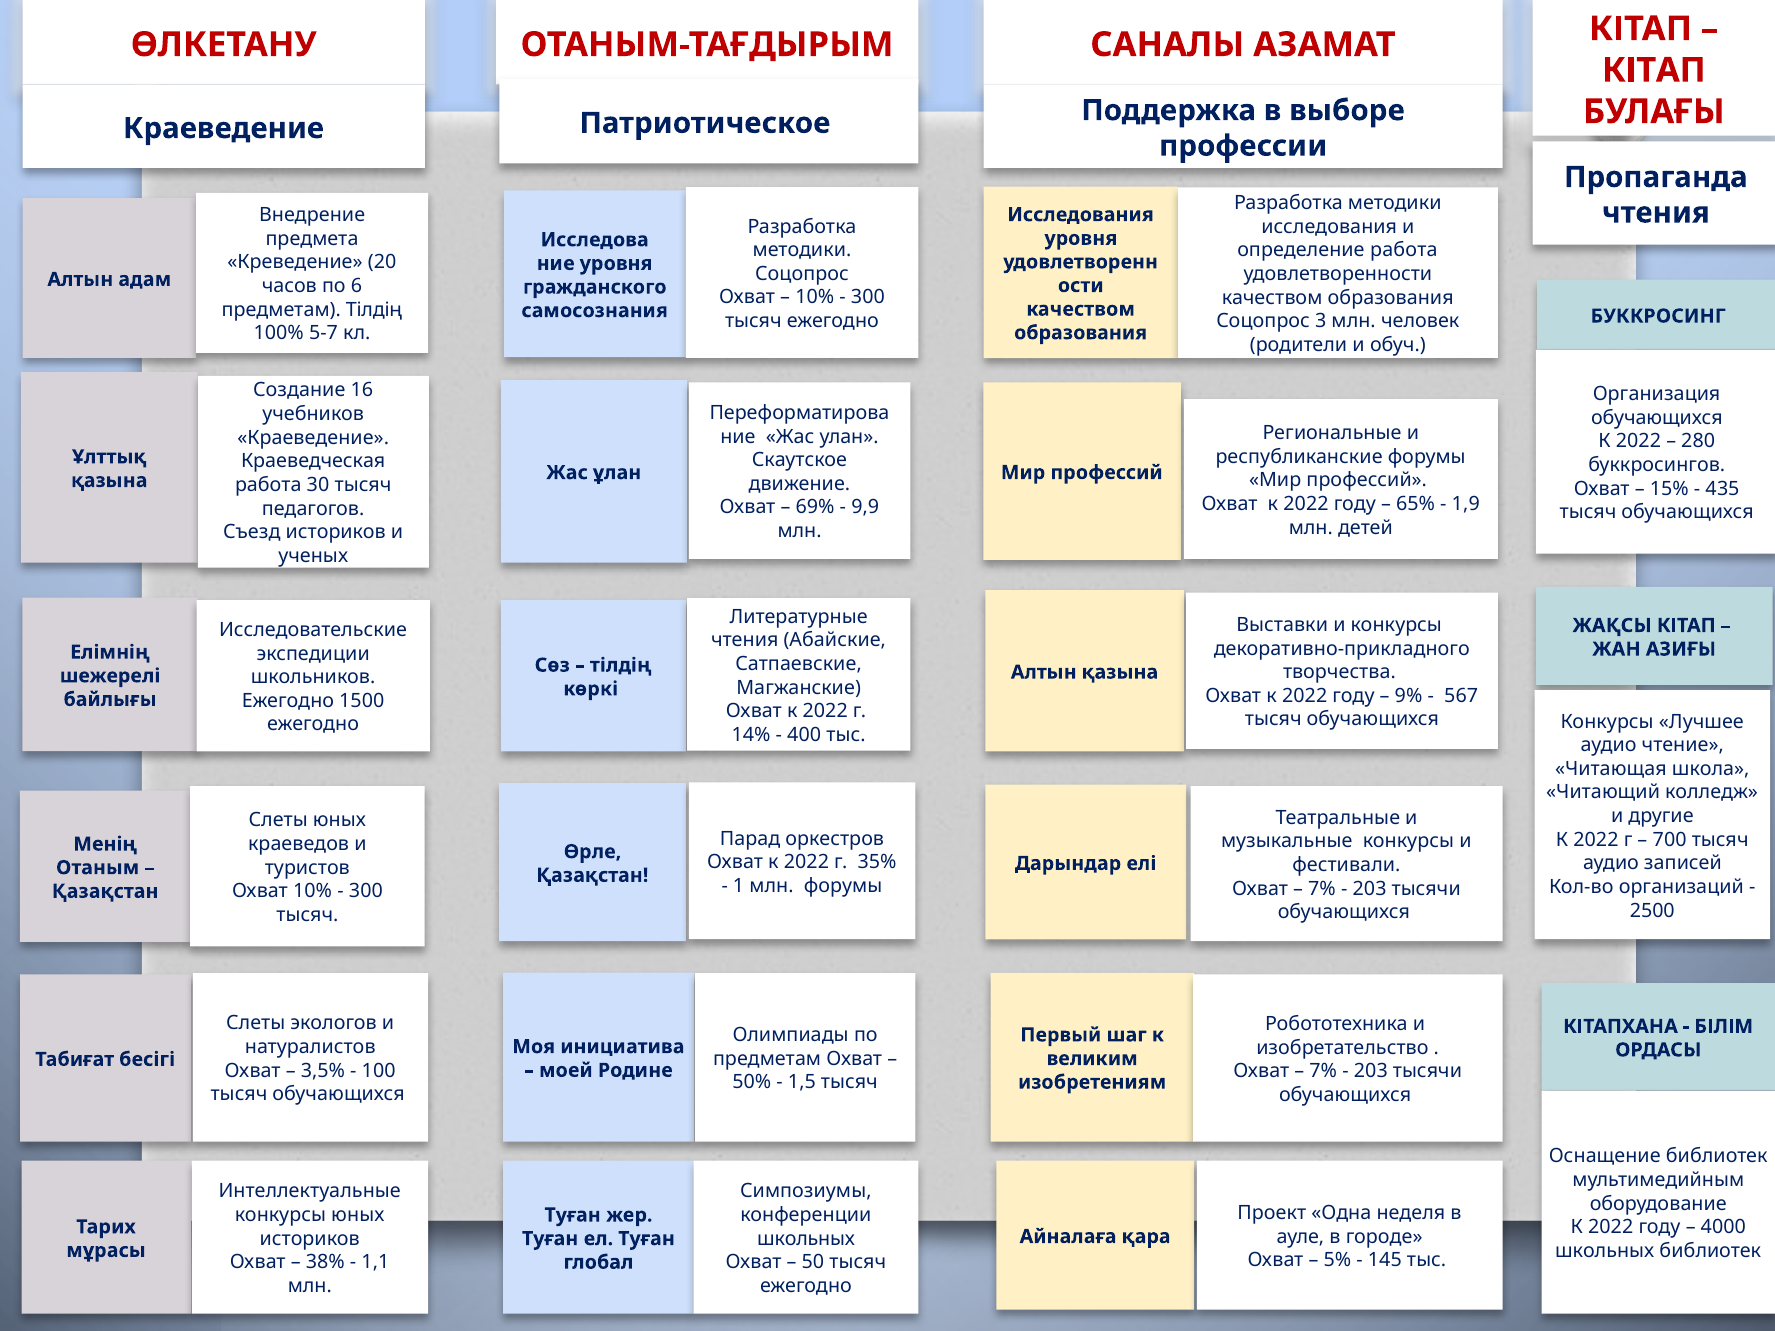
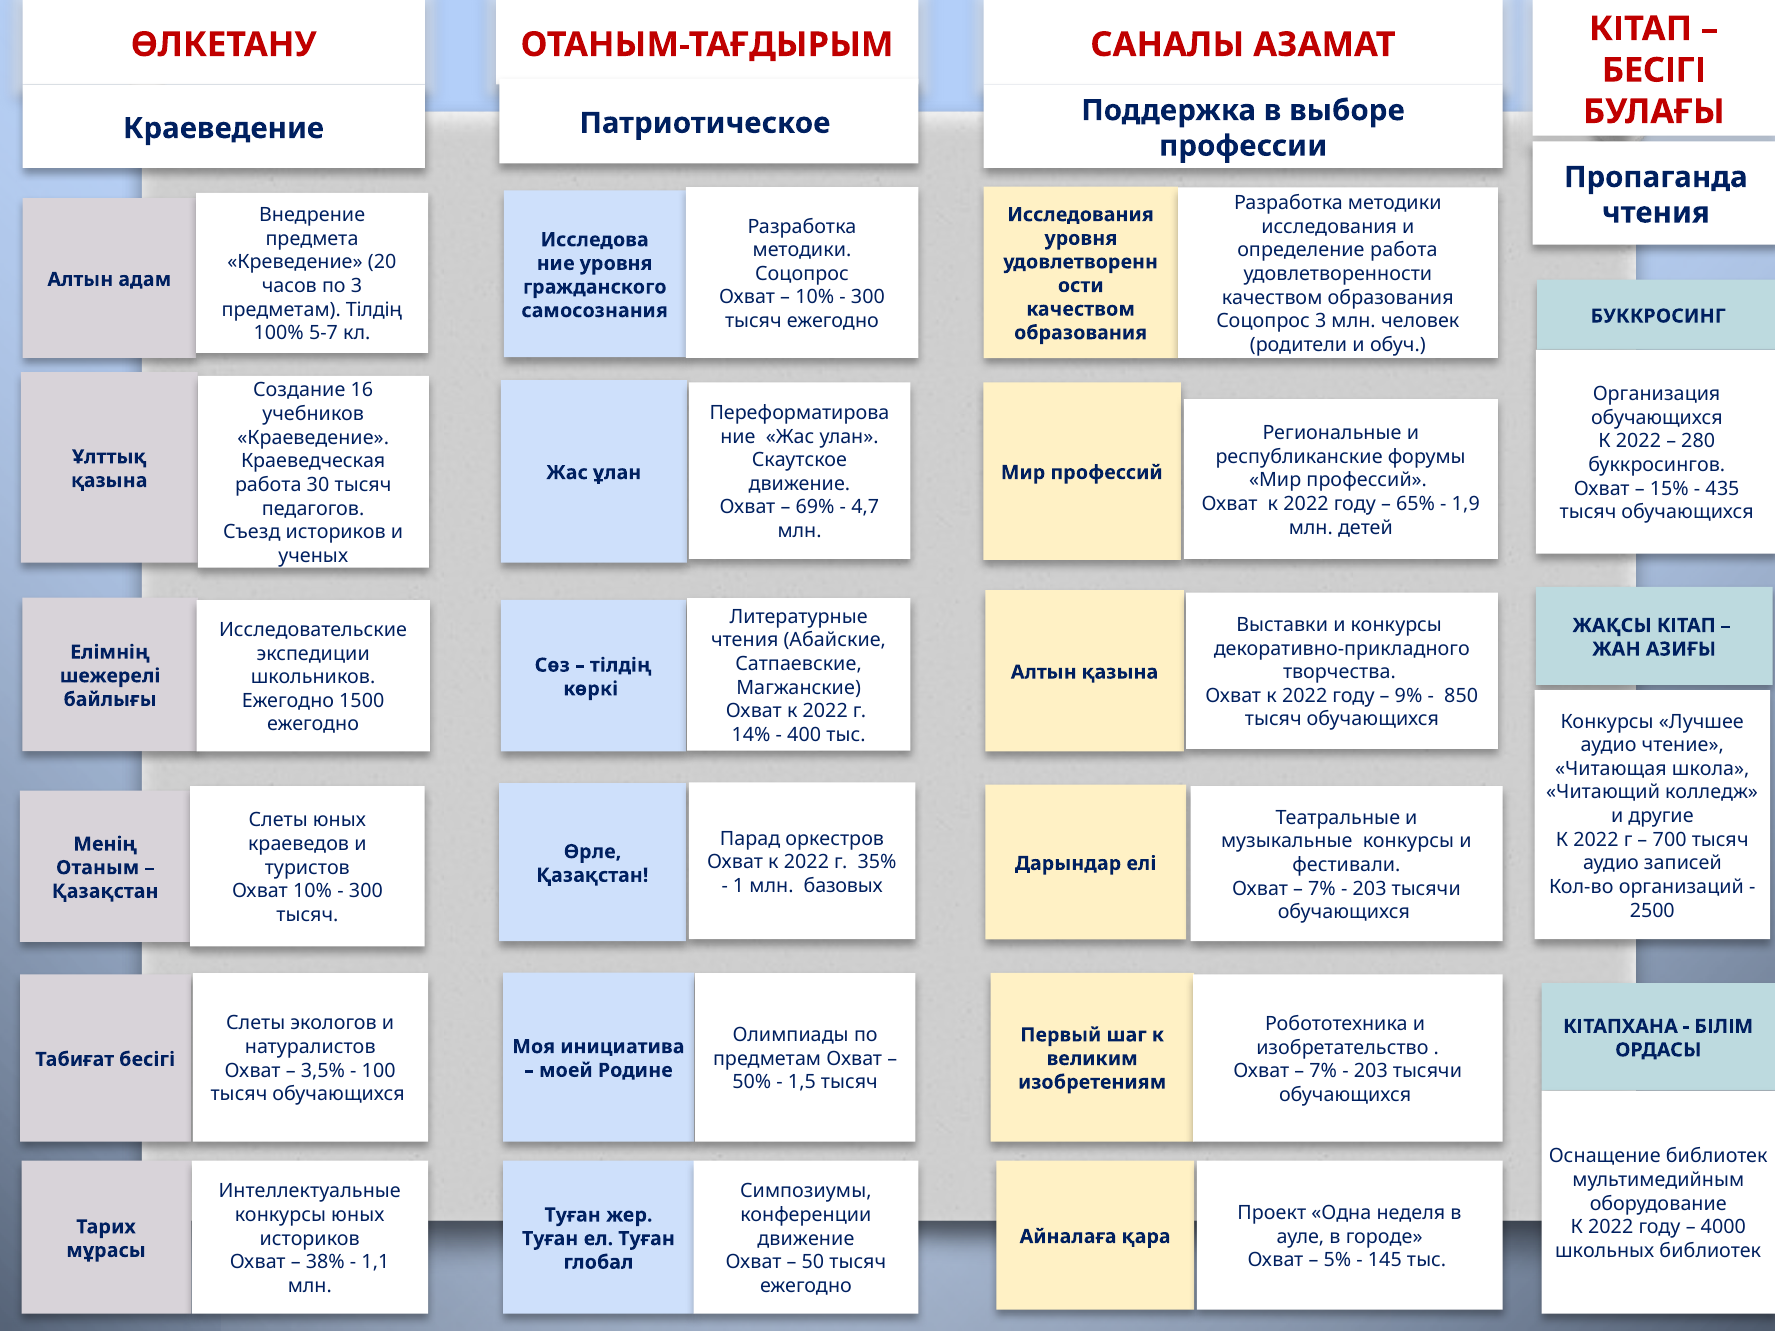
КІТАП: КІТАП -> БЕСІГІ (1654, 70)
по 6: 6 -> 3 (356, 286)
9,9: 9,9 -> 4,7 (865, 507)
567: 567 -> 850 (1461, 696)
млн форумы: форумы -> базовых (843, 886)
школьных: школьных -> движение (806, 1239)
